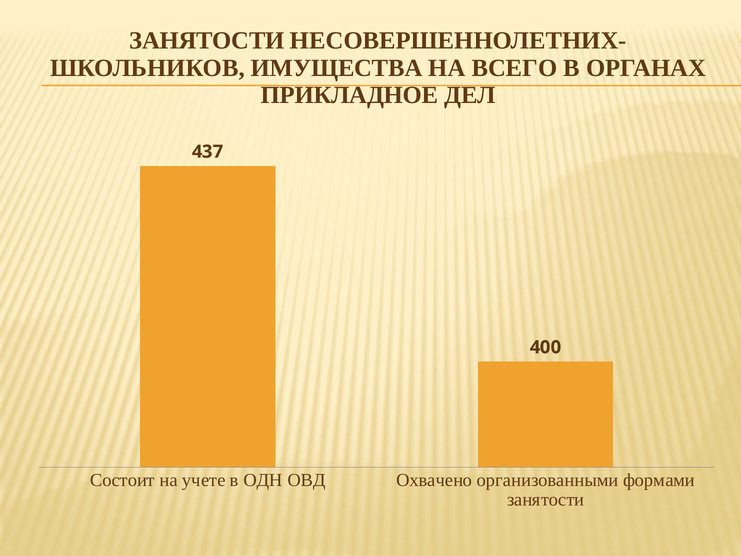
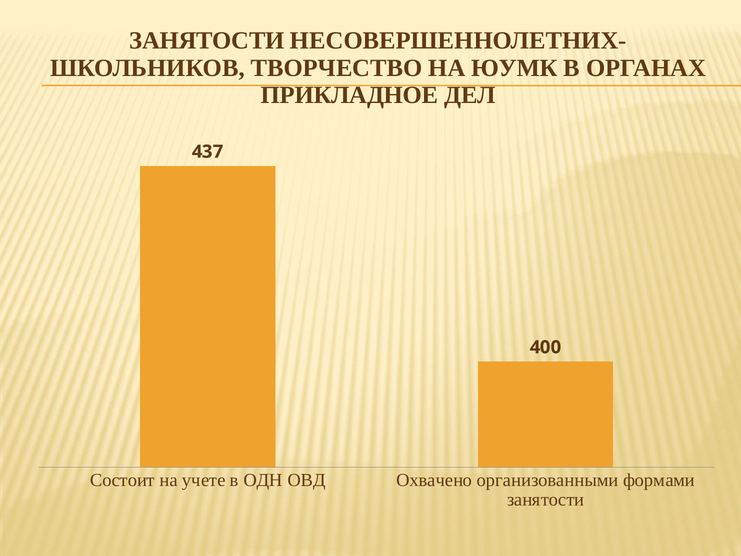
ИМУЩЕСТВА: ИМУЩЕСТВА -> ТВОРЧЕСТВО (337, 68)
ВСЕГО: ВСЕГО -> ЮУМК (515, 68)
